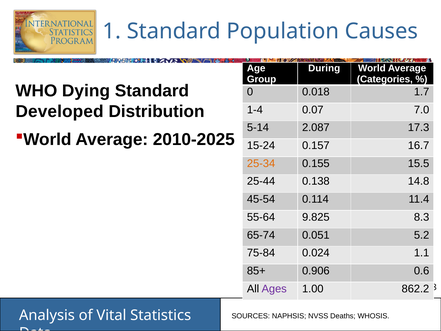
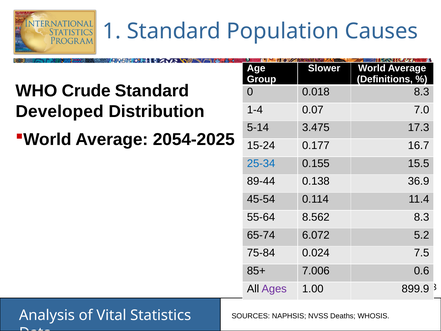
During: During -> Slower (324, 68)
Categories: Categories -> Definitions (385, 79)
Dying: Dying -> Crude (86, 91)
0.018 1.7: 1.7 -> 8.3 (422, 92)
2.087: 2.087 -> 3.475 (316, 128)
2010-2025: 2010-2025 -> 2054-2025 (194, 139)
0.157: 0.157 -> 0.177 (316, 145)
25-34 colour: orange -> blue (261, 163)
25-44: 25-44 -> 89-44 (261, 181)
14.8: 14.8 -> 36.9 (419, 181)
9.825: 9.825 -> 8.562 (316, 217)
0.051: 0.051 -> 6.072 (316, 235)
1.1: 1.1 -> 7.5 (422, 253)
0.906: 0.906 -> 7.006 (316, 271)
862.2: 862.2 -> 899.9 (415, 288)
